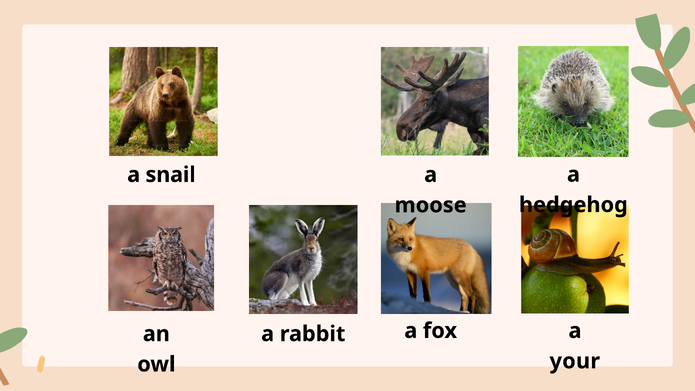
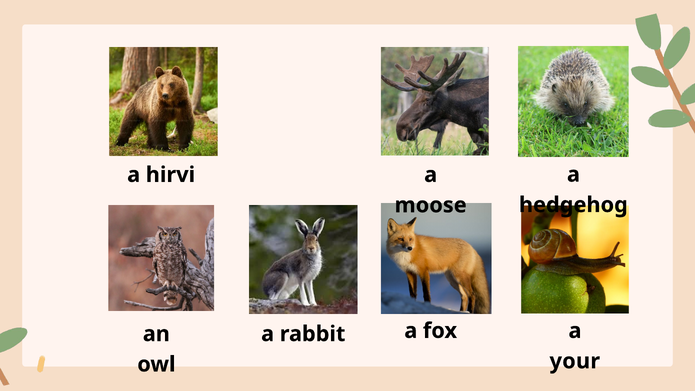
snail: snail -> hirvi (170, 175)
